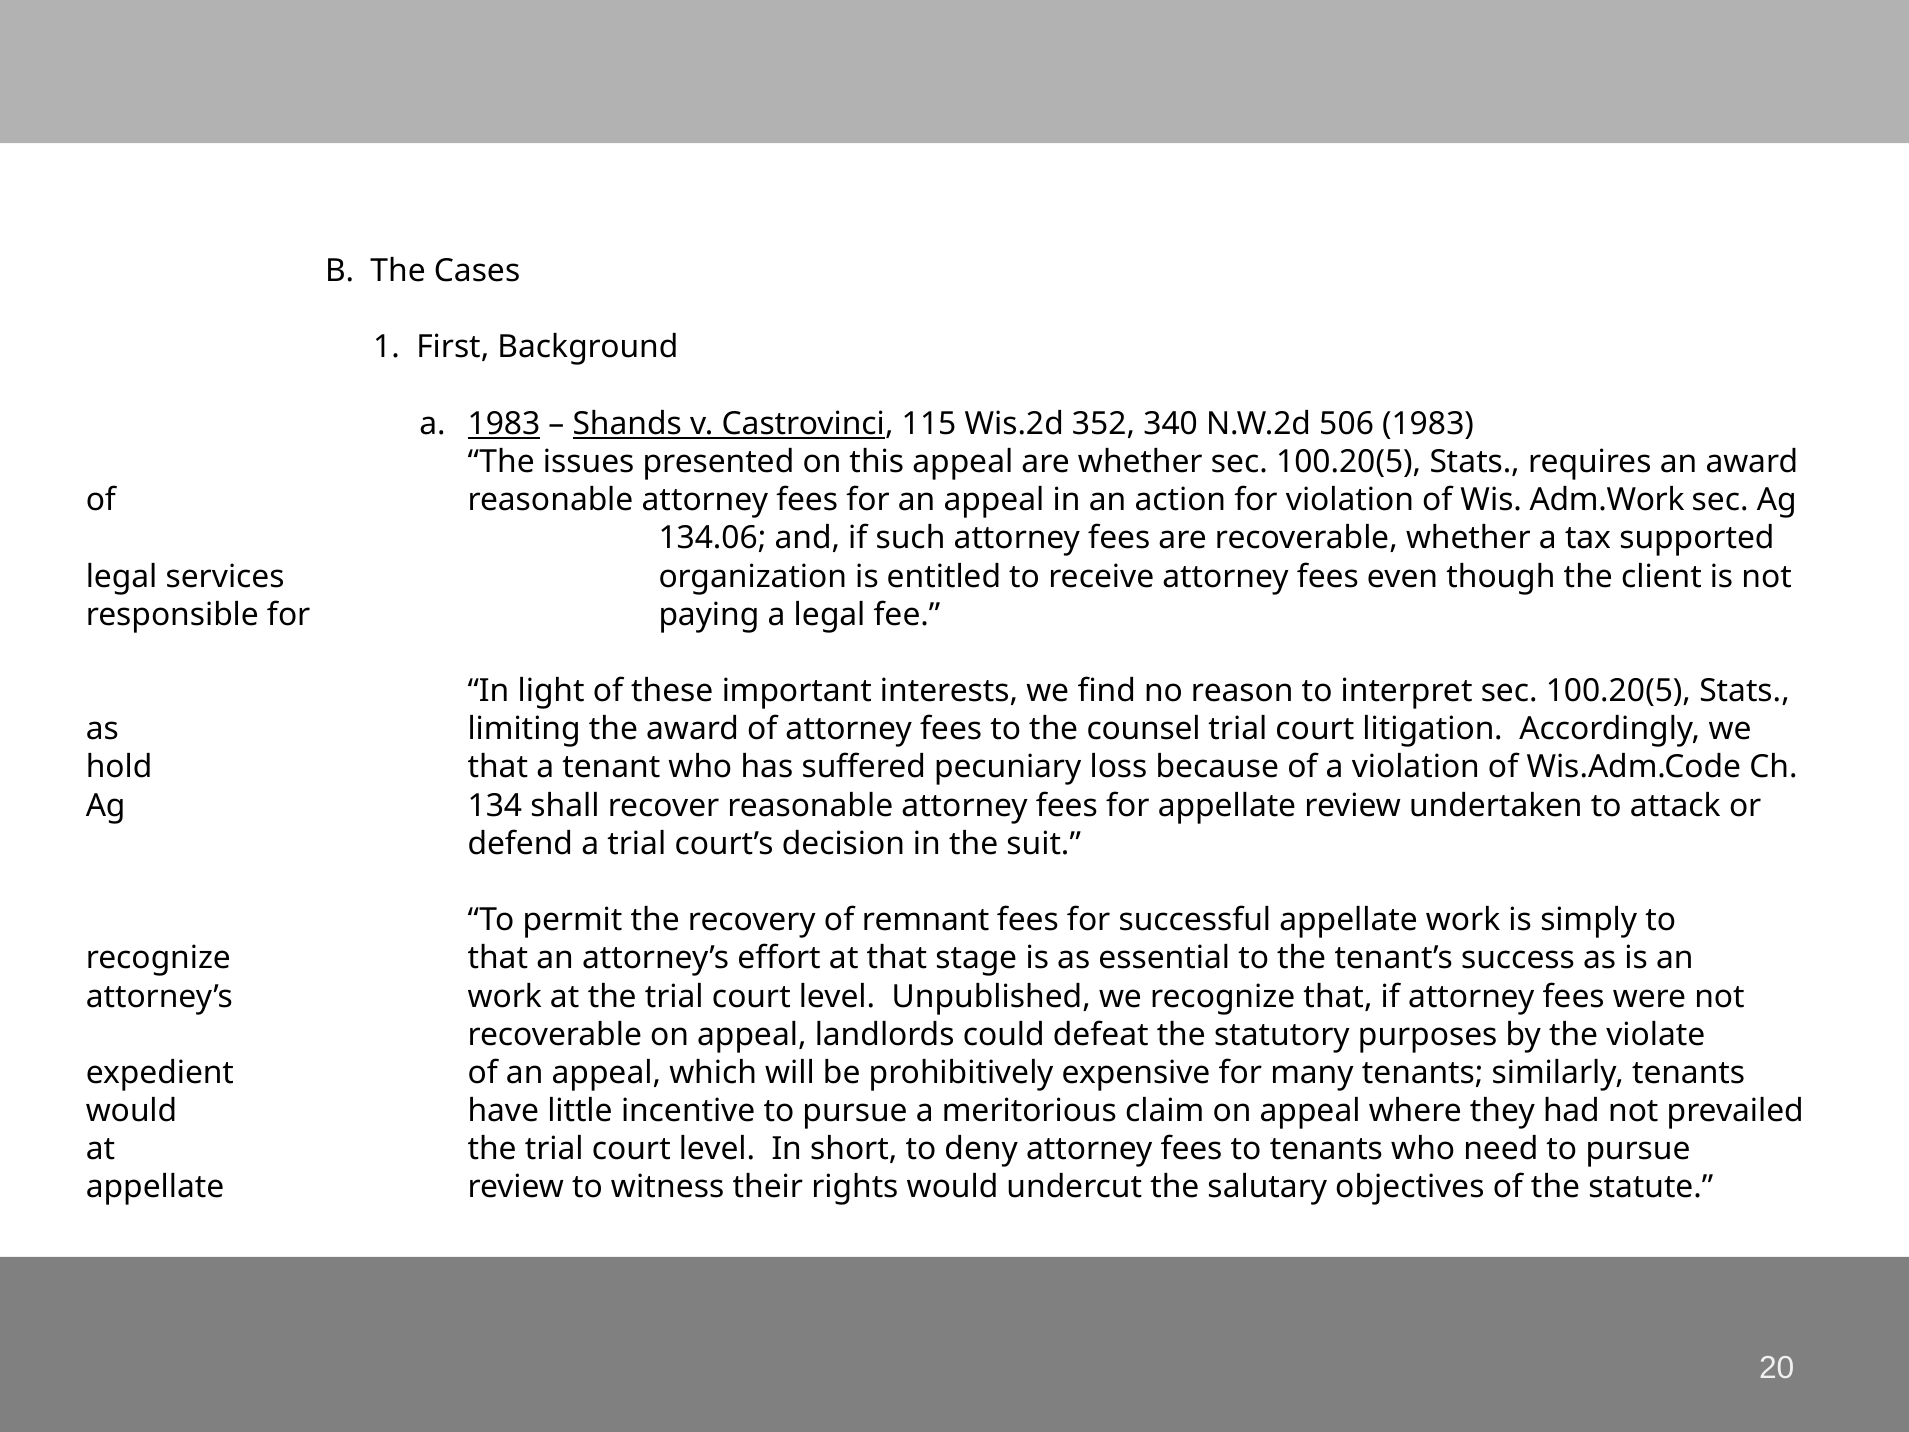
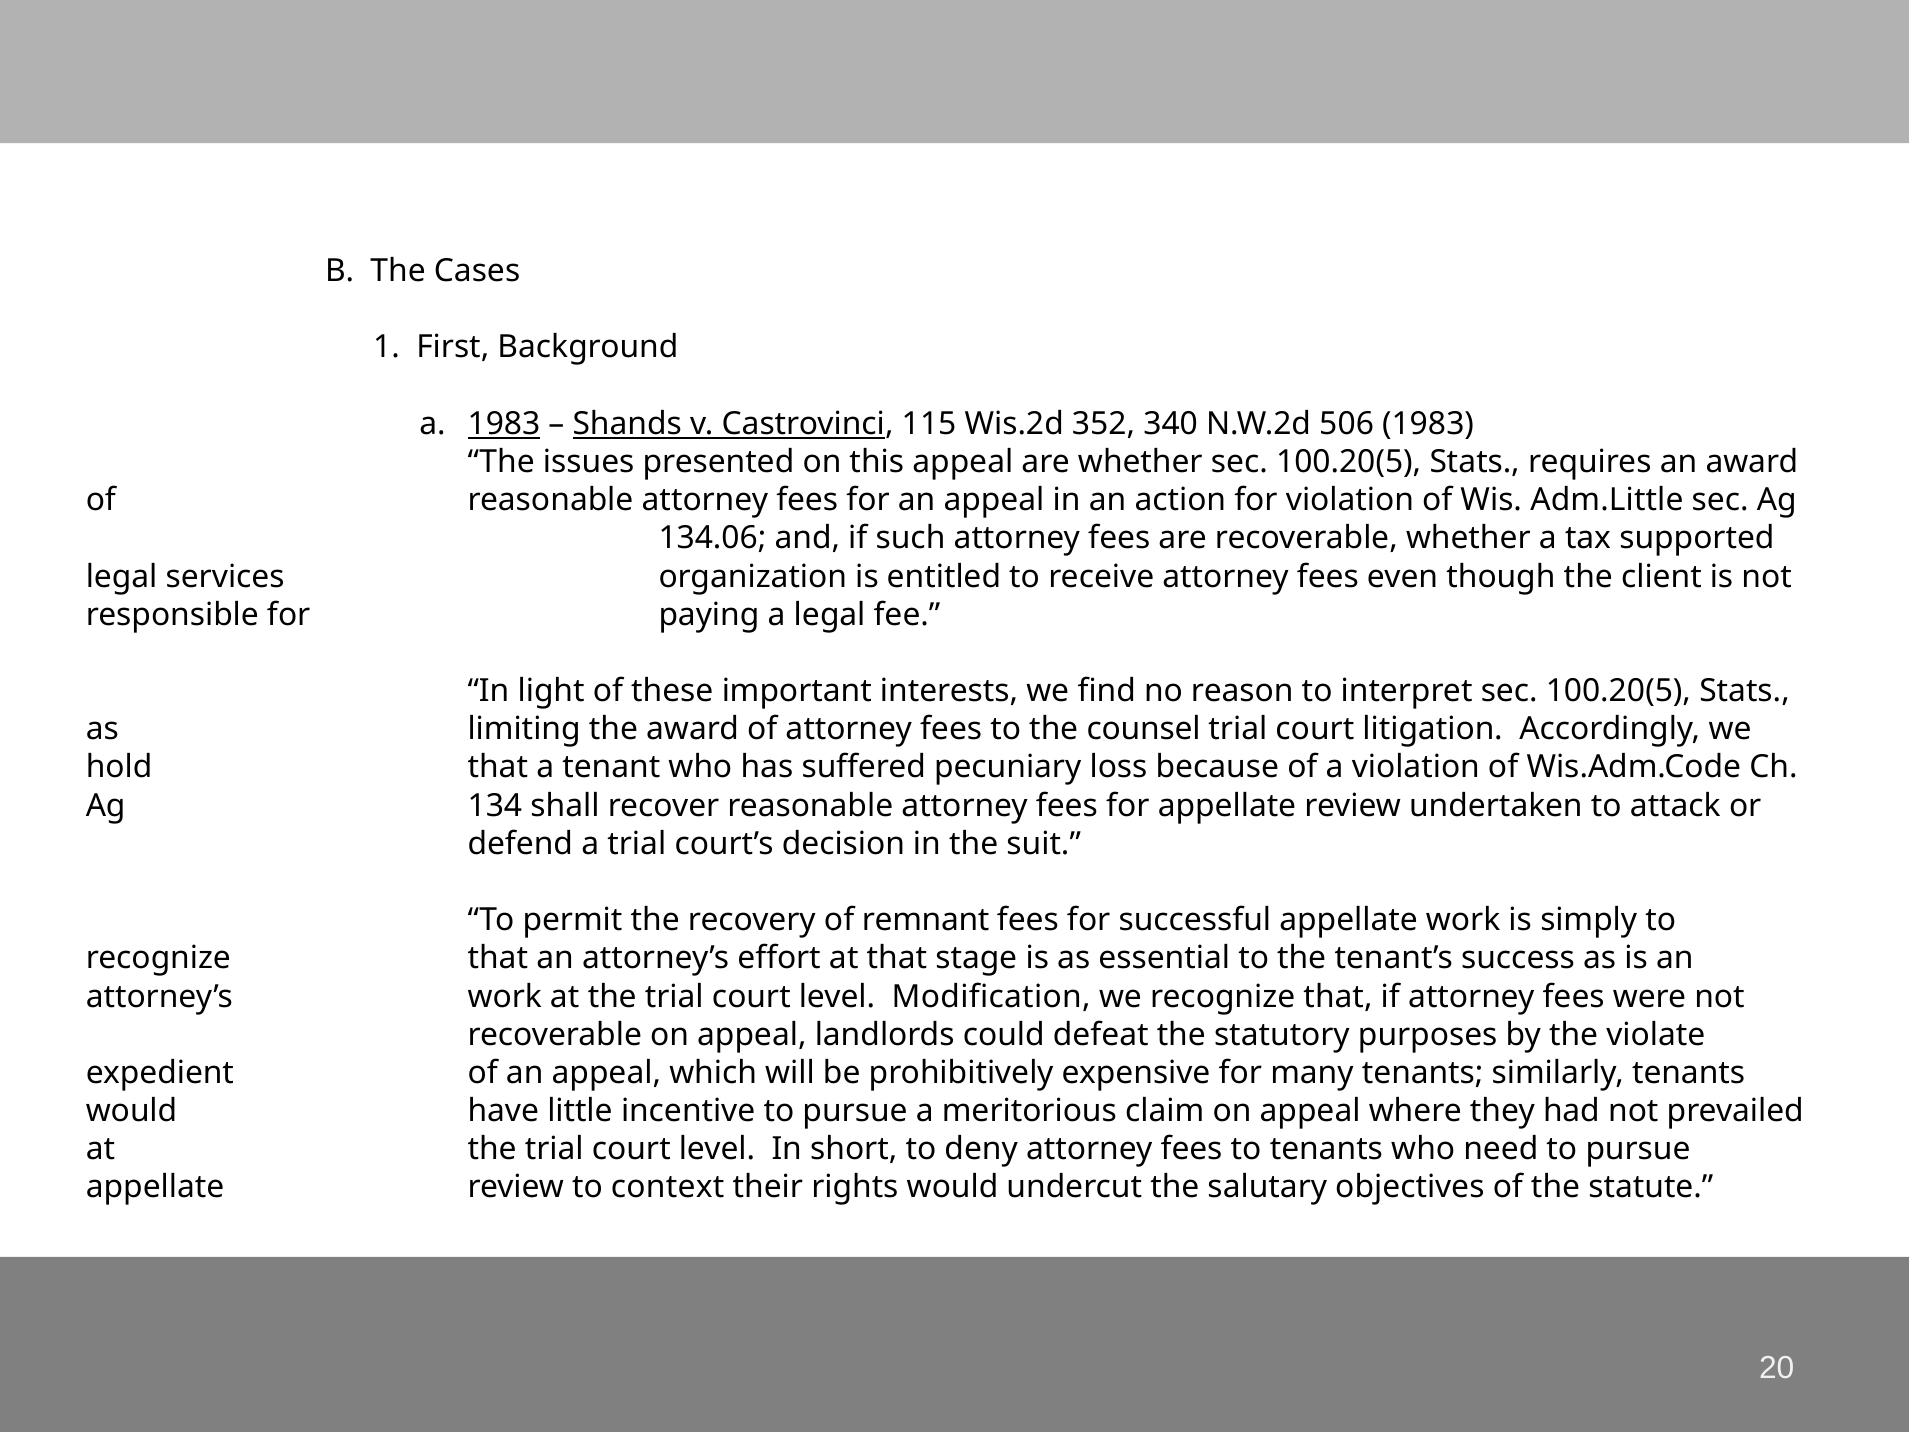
Adm.Work: Adm.Work -> Adm.Little (1607, 500)
Unpublished: Unpublished -> Modification (991, 996)
witness: witness -> context (668, 1187)
